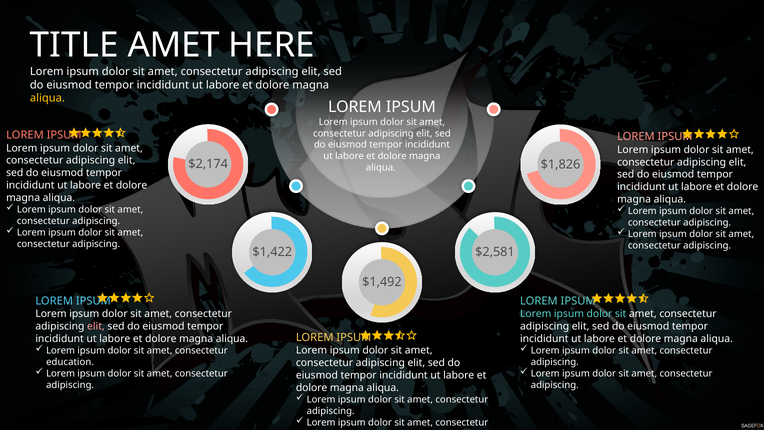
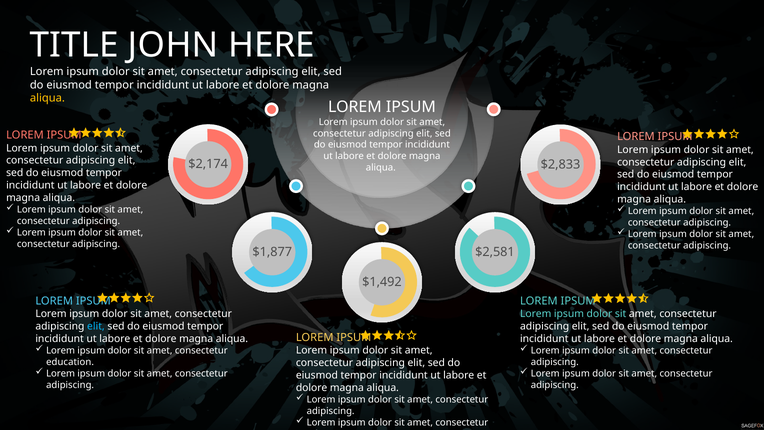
TITLE AMET: AMET -> JOHN (173, 45)
$1,826: $1,826 -> $2,833 (561, 164)
$1,422: $1,422 -> $1,877 (272, 252)
elit colour: pink -> light blue (96, 326)
